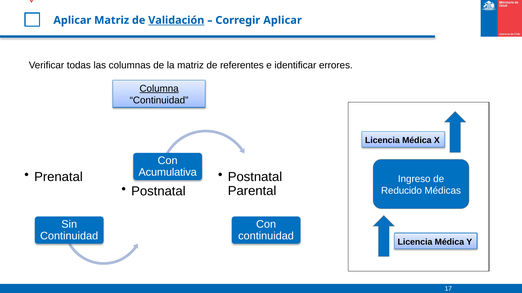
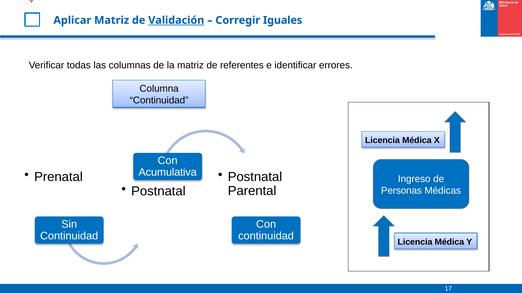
Corregir Aplicar: Aplicar -> Iguales (283, 20)
Columna underline: present -> none (159, 89)
Reducido: Reducido -> Personas (401, 191)
